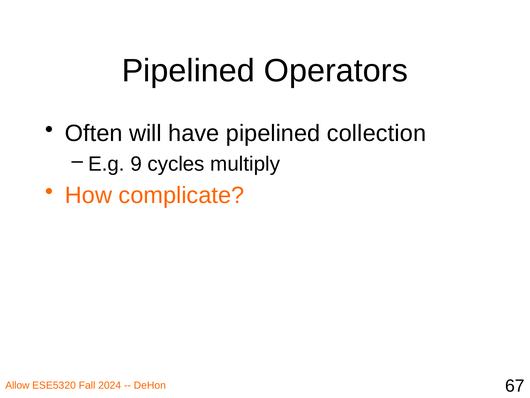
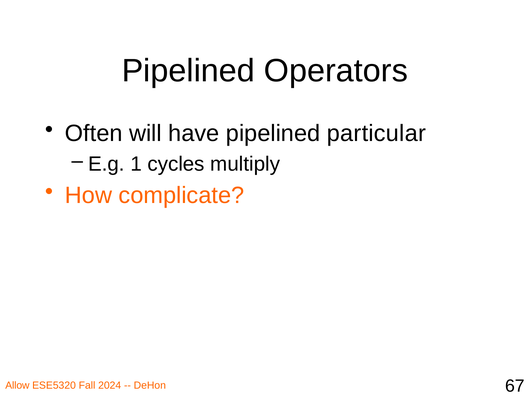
collection: collection -> particular (376, 133)
9: 9 -> 1 (136, 164)
